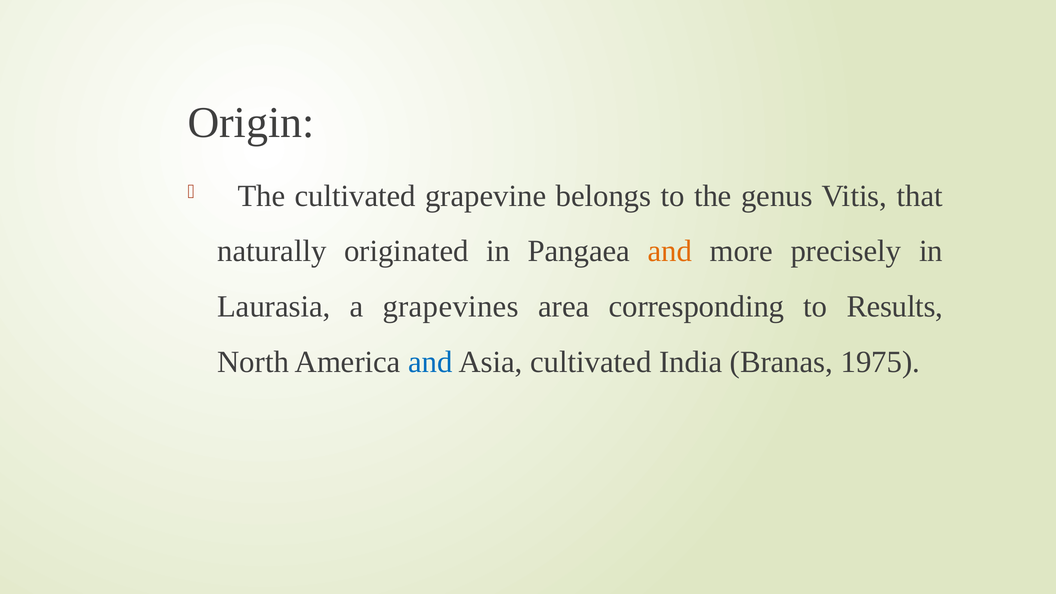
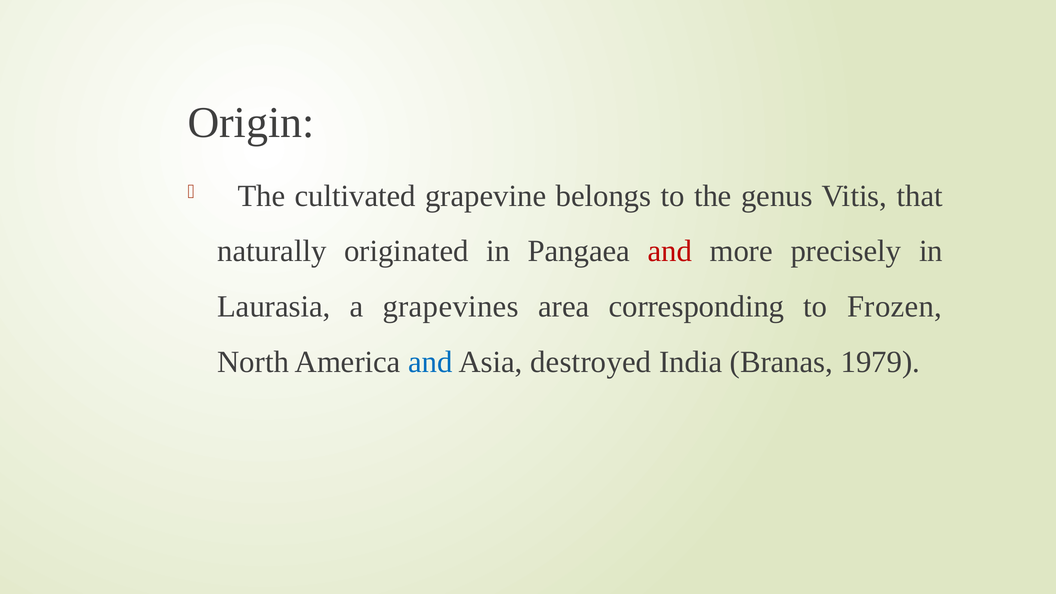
and colour: orange -> red (670, 251)
Results: Results -> Frozen (895, 307)
Asia cultivated: cultivated -> destroyed (591, 362)
1975: 1975 -> 1979 (880, 362)
